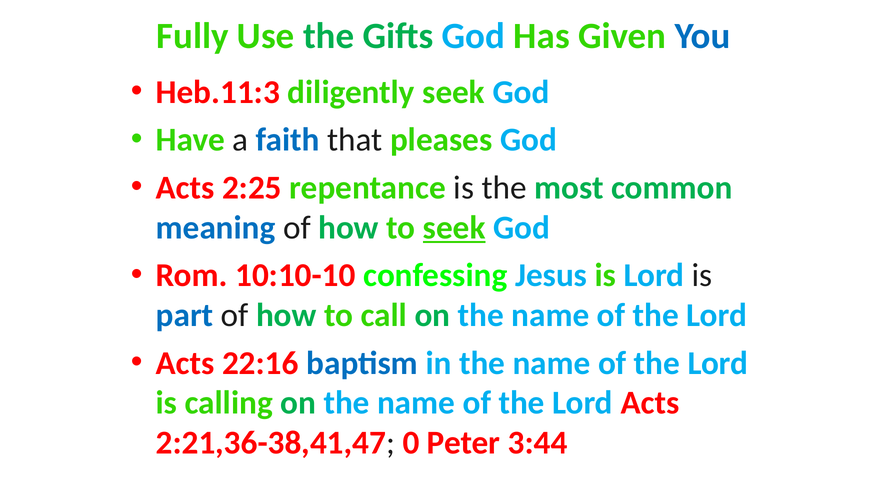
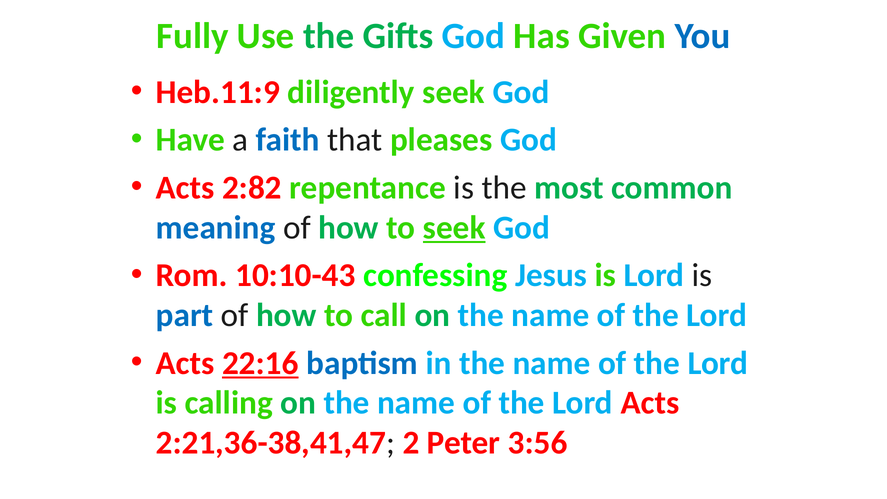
Heb.11:3: Heb.11:3 -> Heb.11:9 (218, 92)
2:25: 2:25 -> 2:82 (252, 188)
10:10-10: 10:10-10 -> 10:10-43 (295, 275)
22:16 underline: none -> present (260, 363)
0: 0 -> 2 (411, 443)
3:44: 3:44 -> 3:56 (538, 443)
